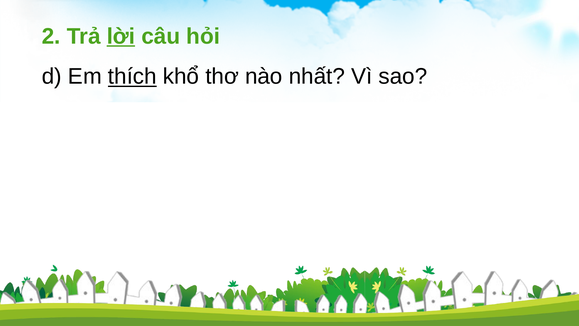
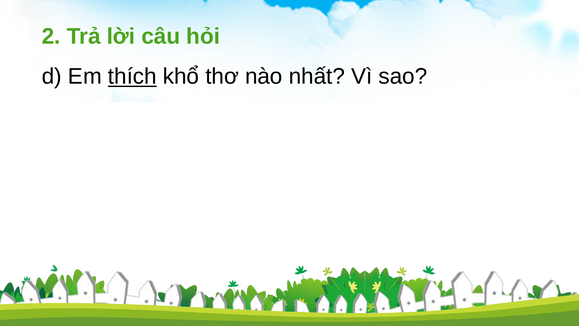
lời underline: present -> none (121, 36)
